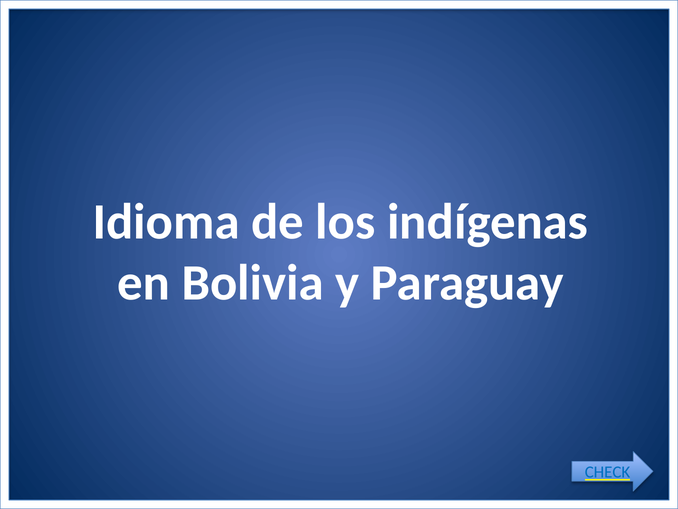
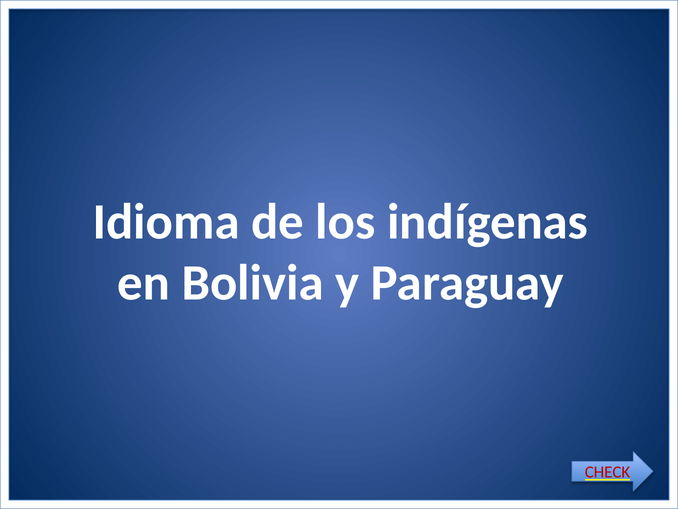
CHECK colour: blue -> red (607, 472)
